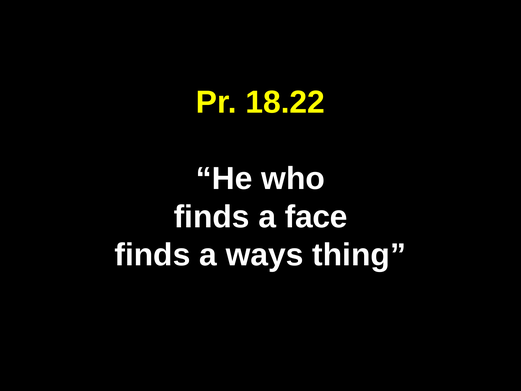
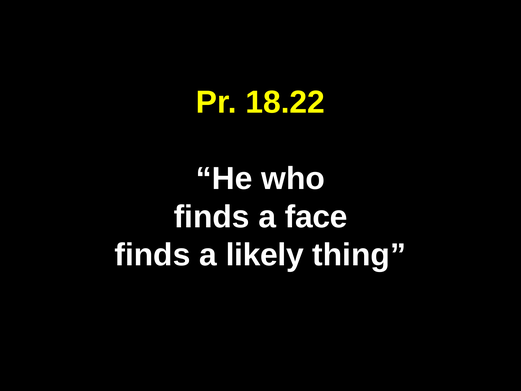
ways: ways -> likely (265, 255)
